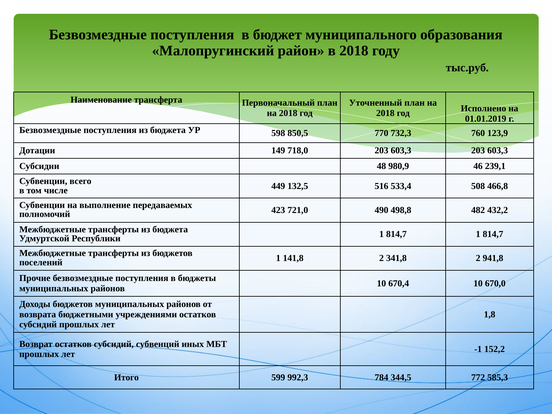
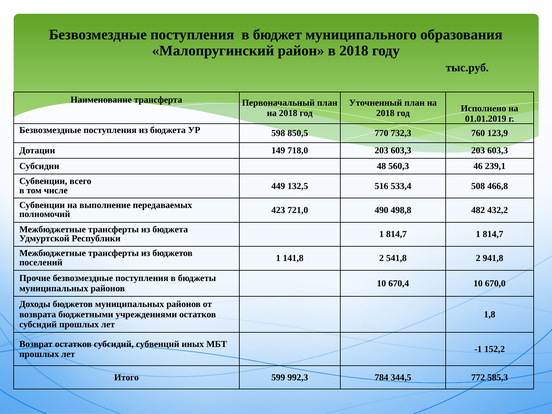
980,9: 980,9 -> 560,3 (399, 166)
341,8: 341,8 -> 541,8 (396, 258)
